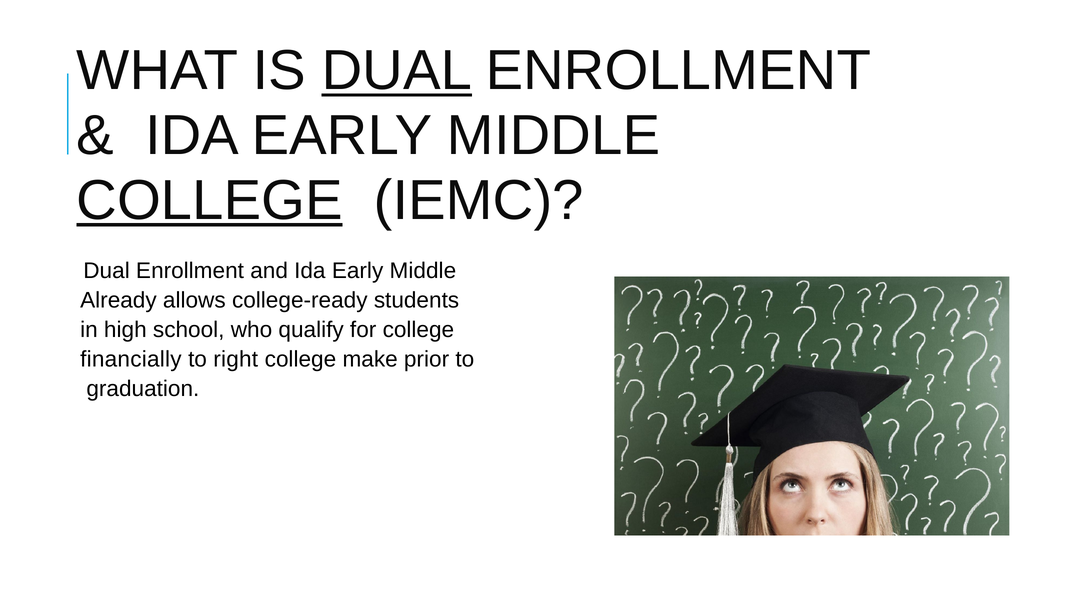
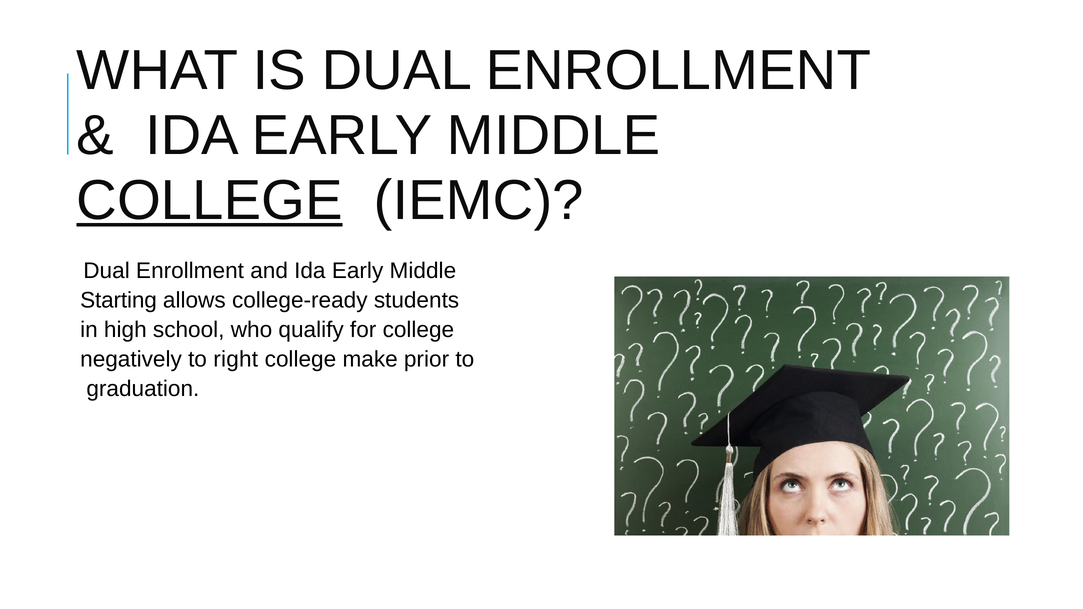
DUAL underline: present -> none (397, 71)
Already: Already -> Starting (119, 300)
financially: financially -> negatively (131, 359)
